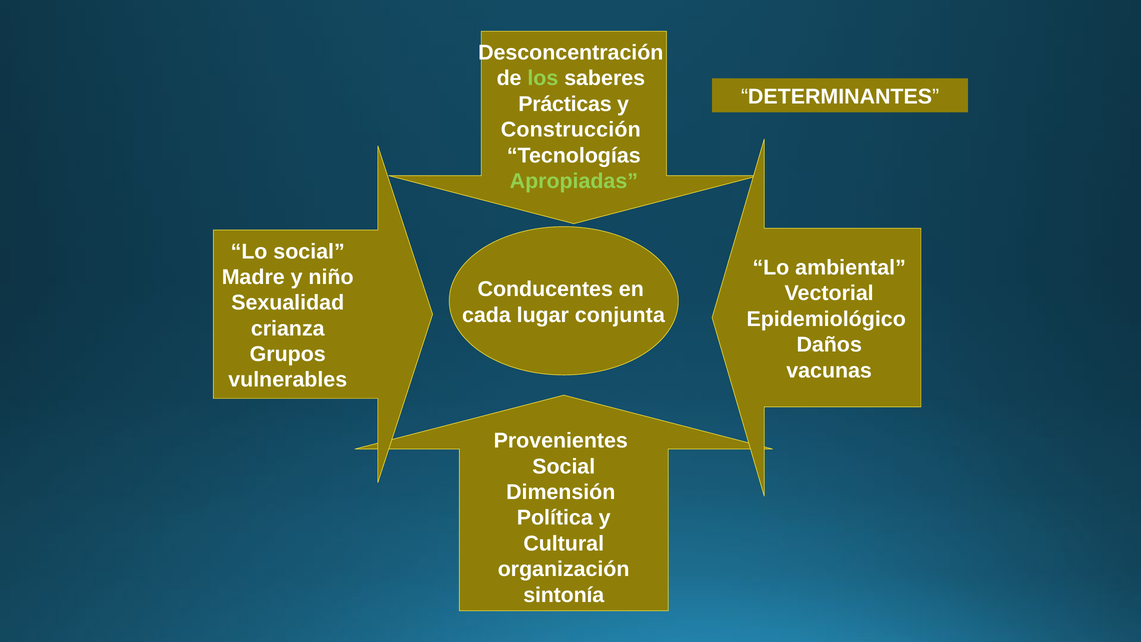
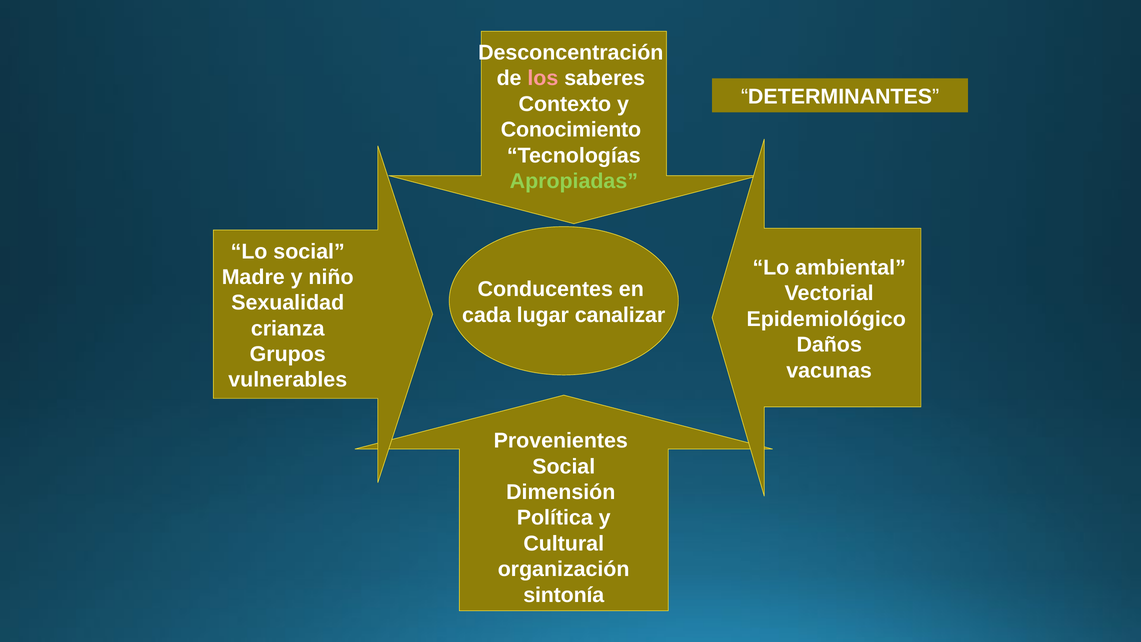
los colour: light green -> pink (543, 78)
Prácticas: Prácticas -> Contexto (565, 104)
Construcción: Construcción -> Conocimiento (571, 130)
conjunta: conjunta -> canalizar (620, 315)
